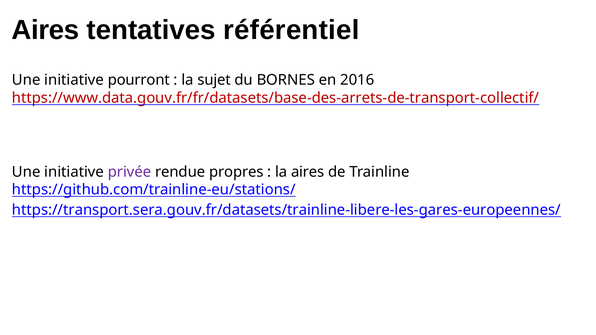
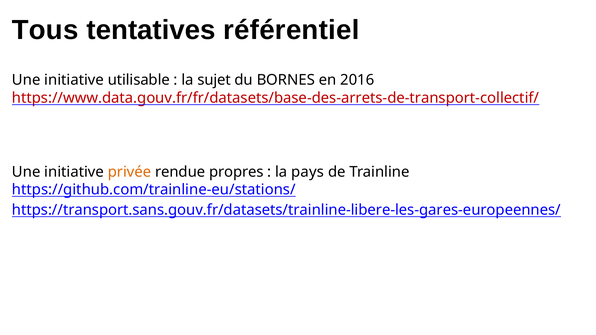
Aires: Aires -> Tous (45, 30)
pourront: pourront -> utilisable (139, 80)
privée colour: purple -> orange (130, 172)
la aires: aires -> pays (308, 172)
https://transport.sera.gouv.fr/datasets/trainline-libere-les-gares-europeennes/: https://transport.sera.gouv.fr/datasets/trainline-libere-les-gares-europeennes/ -> https://transport.sans.gouv.fr/datasets/trainline-libere-les-gares-europeennes/ (286, 210)
